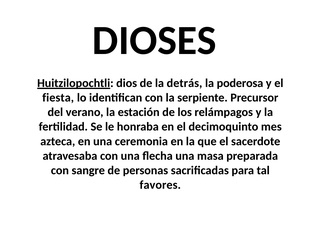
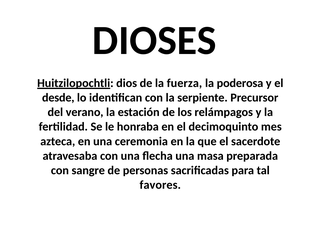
detrás: detrás -> fuerza (184, 83)
fiesta: fiesta -> desde (58, 98)
